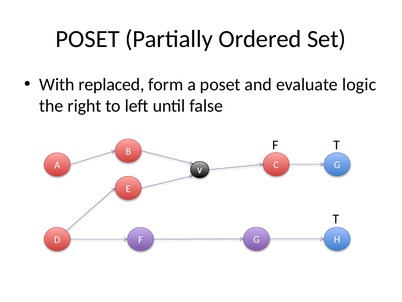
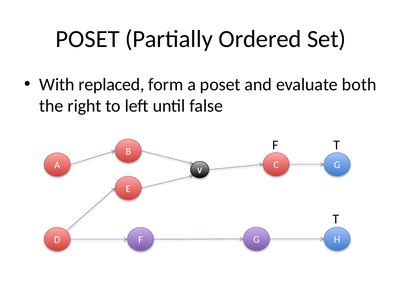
logic: logic -> both (359, 84)
